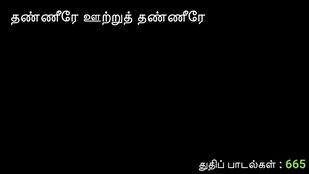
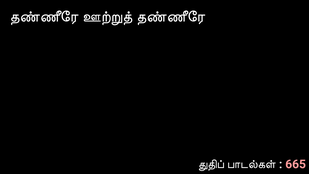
665 colour: light green -> pink (296, 164)
